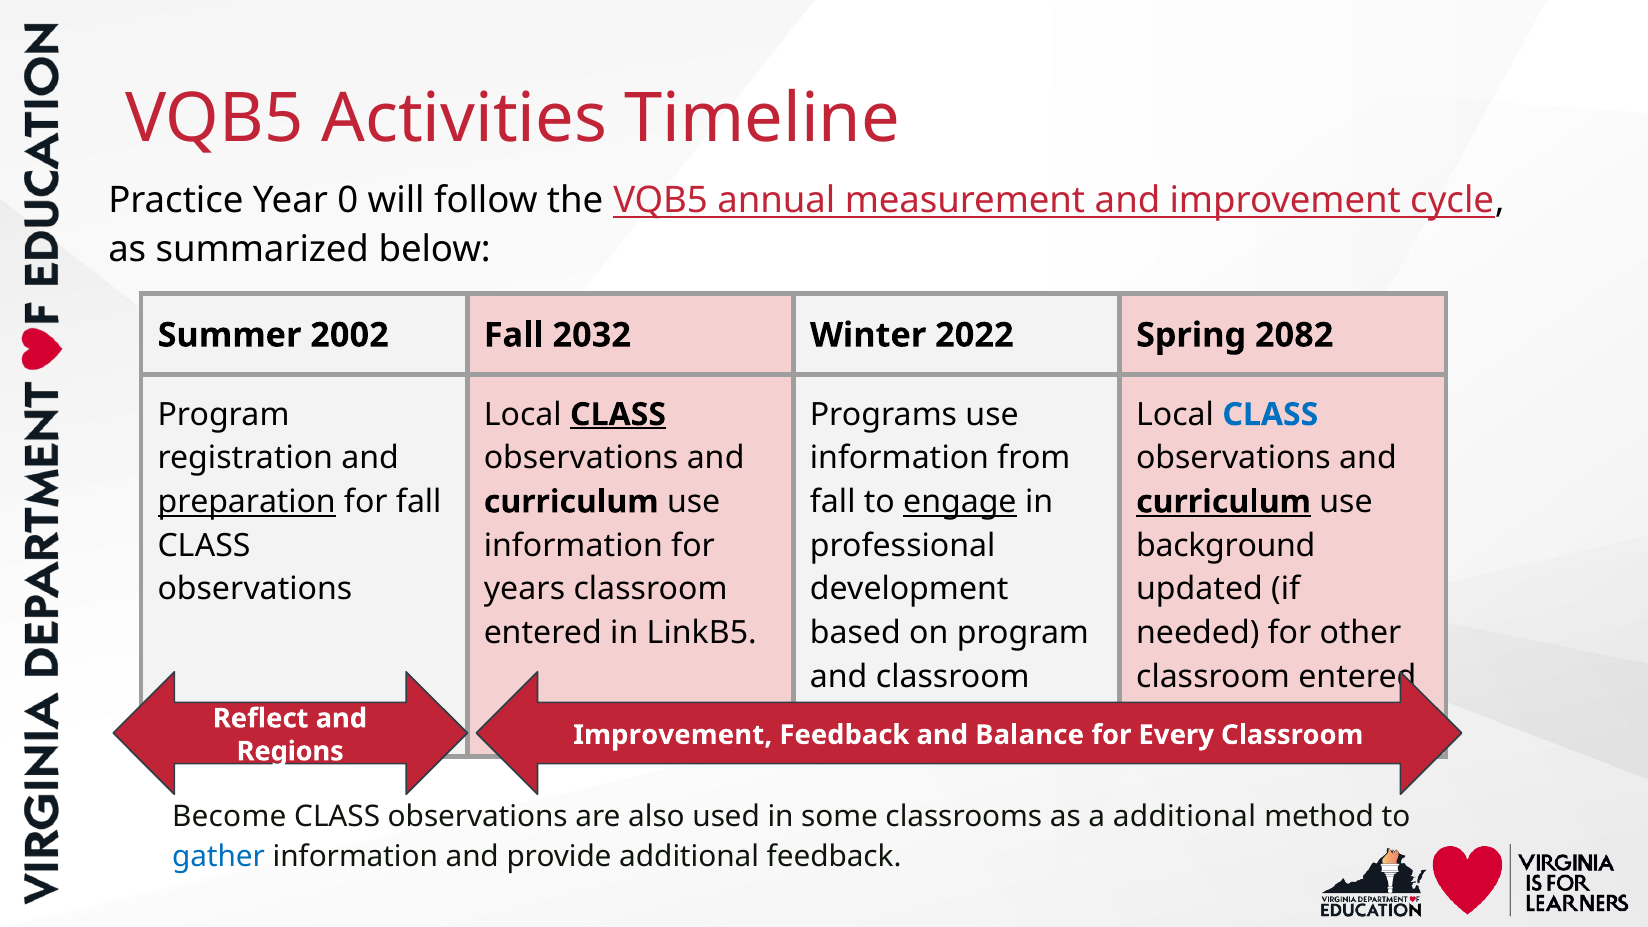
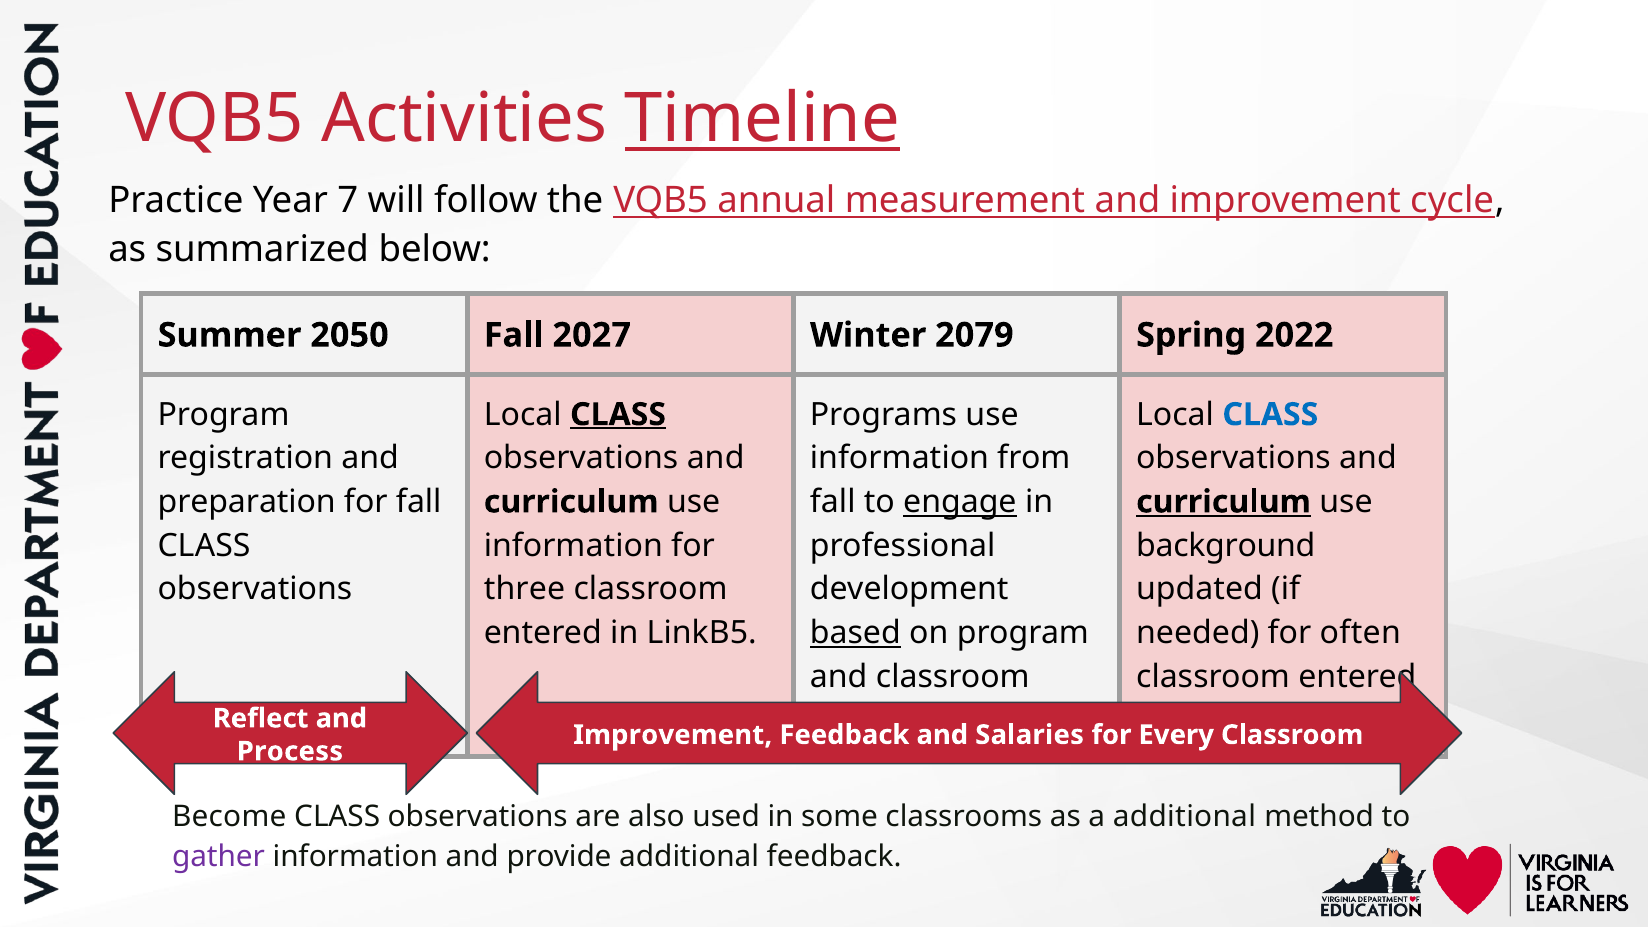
Timeline underline: none -> present (762, 119)
0: 0 -> 7 (348, 200)
2002: 2002 -> 2050 (350, 335)
2032: 2032 -> 2027 (592, 335)
2022: 2022 -> 2079 (974, 335)
2082: 2082 -> 2022 (1294, 335)
preparation underline: present -> none (247, 502)
years: years -> three (524, 589)
based underline: none -> present (855, 633)
other: other -> often (1360, 633)
Balance: Balance -> Salaries (1030, 735)
Regions: Regions -> Process (290, 751)
gather colour: blue -> purple (219, 857)
